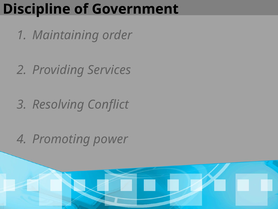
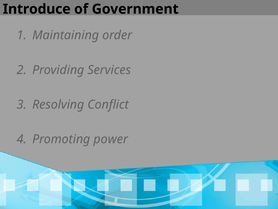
Discipline: Discipline -> Introduce (37, 9)
